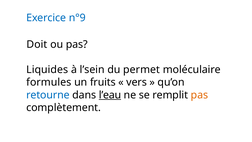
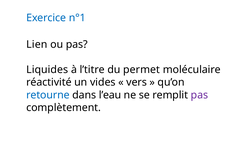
n°9: n°9 -> n°1 (77, 18)
Doit: Doit -> Lien (37, 44)
l’sein: l’sein -> l’titre (92, 70)
formules: formules -> réactivité (49, 82)
fruits: fruits -> vides (103, 82)
l’eau underline: present -> none (110, 95)
pas colour: orange -> purple (199, 95)
